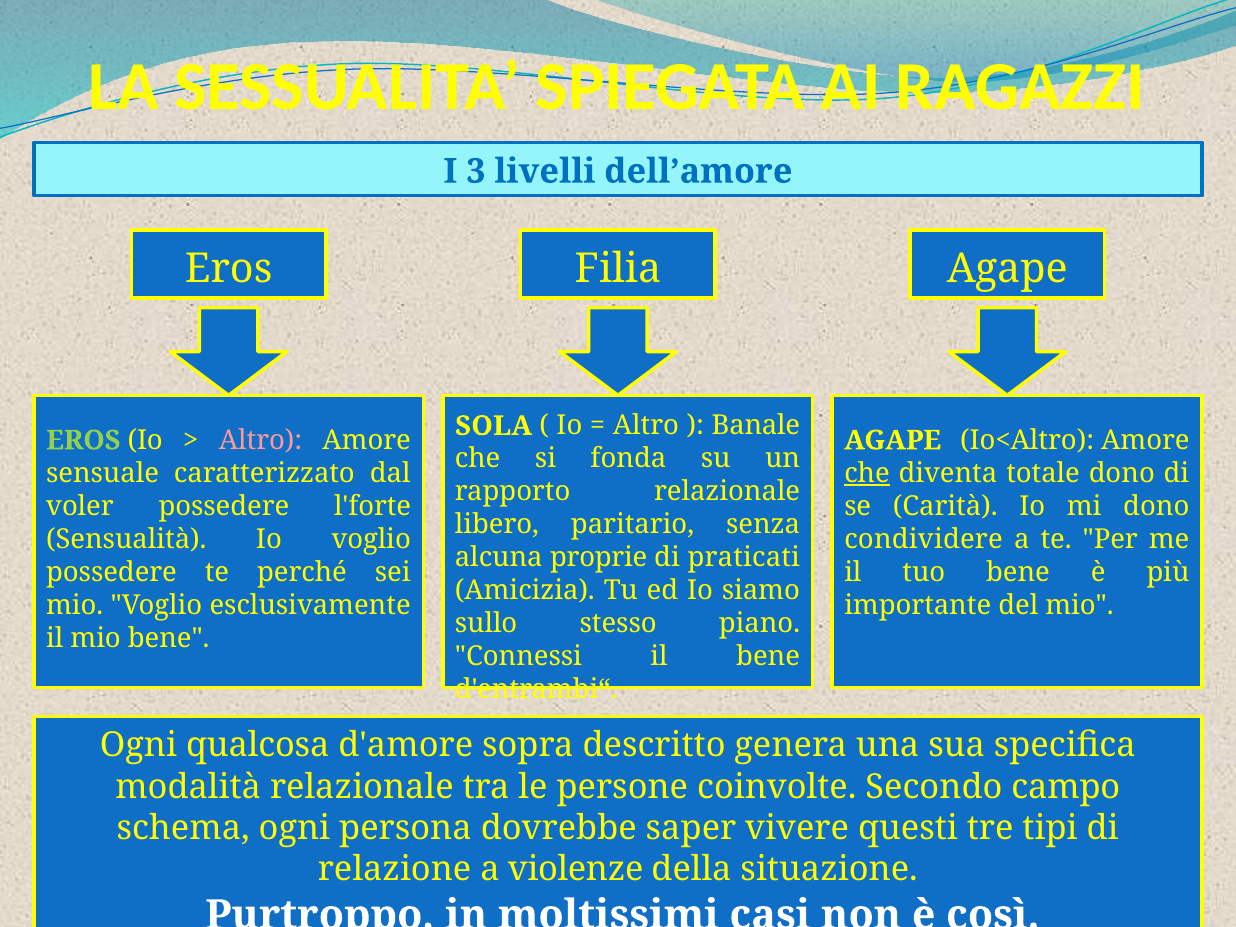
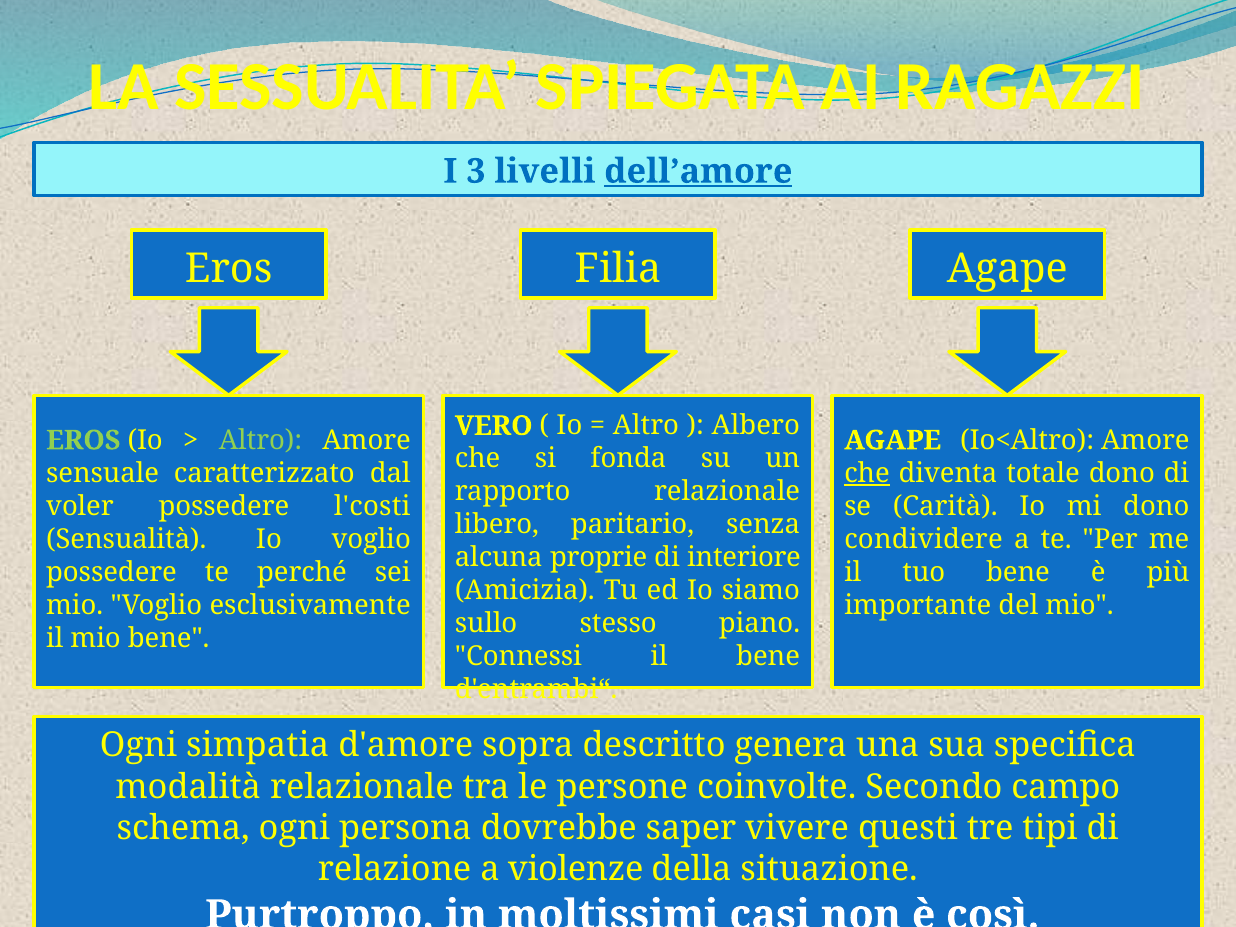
dell’amore underline: none -> present (698, 171)
SOLA: SOLA -> VERO (494, 426)
Banale: Banale -> Albero (756, 426)
Altro colour: pink -> light green (261, 440)
l'forte: l'forte -> l'costi (372, 506)
praticati: praticati -> interiore (744, 558)
qualcosa: qualcosa -> simpatia (258, 746)
